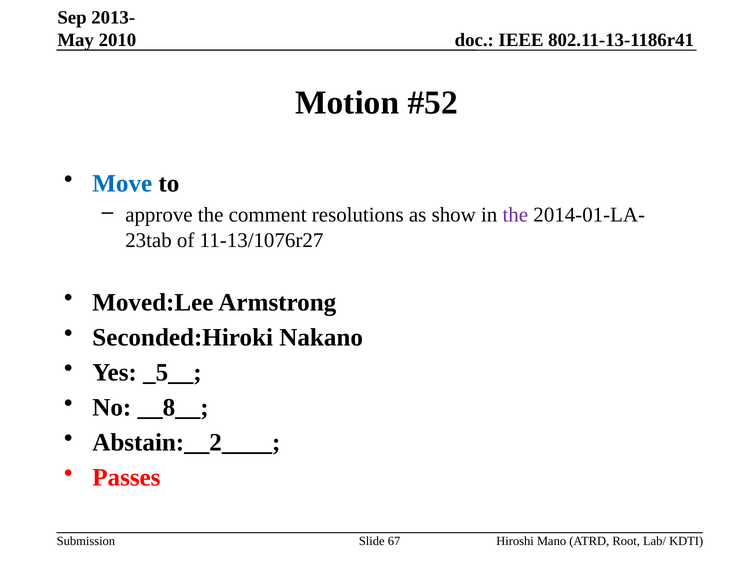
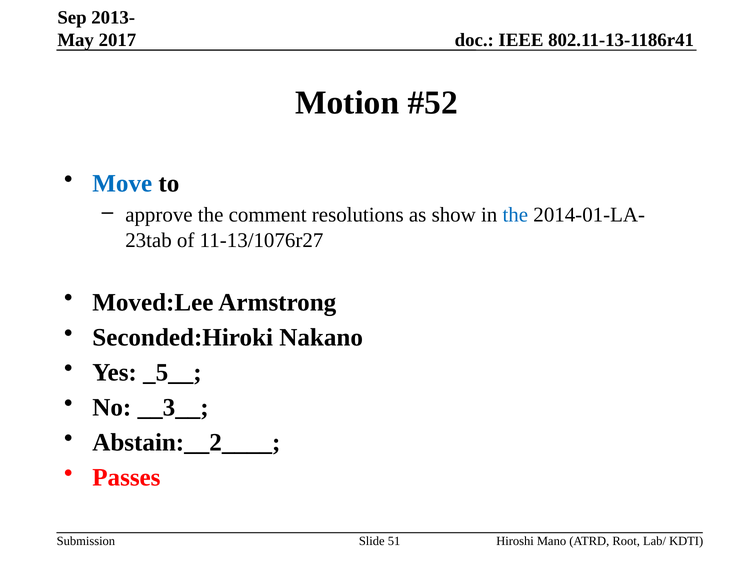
2010: 2010 -> 2017 (117, 40)
the colour: purple -> blue (515, 215)
__8__: __8__ -> __3__ (173, 408)
67: 67 -> 51 (394, 542)
